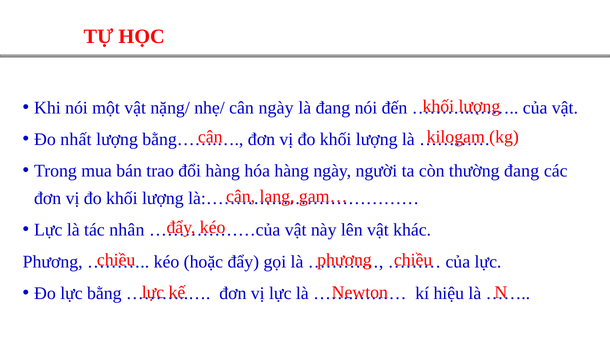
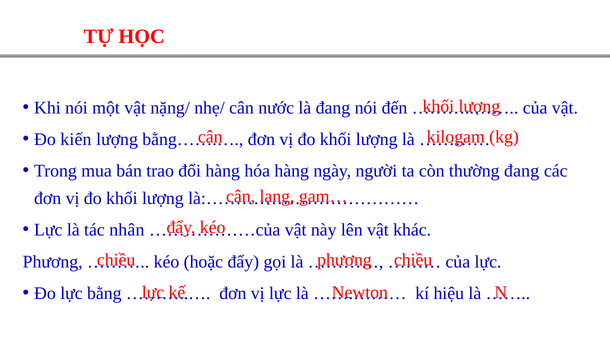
cân ngày: ngày -> nước (276, 108)
nhất: nhất -> kiến (76, 139)
